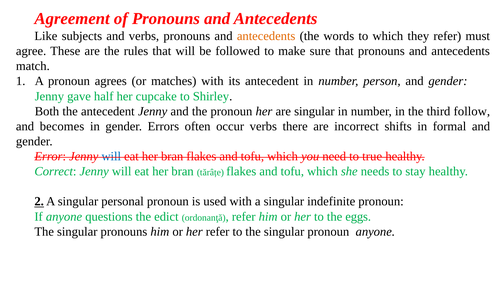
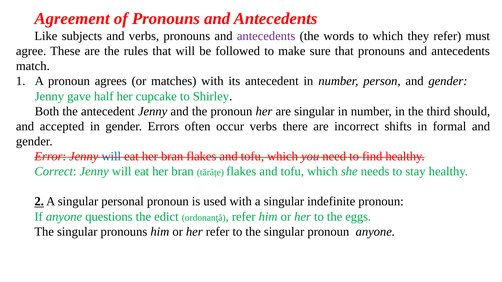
antecedents colour: orange -> purple (266, 36)
follow: follow -> should (472, 111)
becomes: becomes -> accepted (62, 126)
true: true -> find (372, 157)
